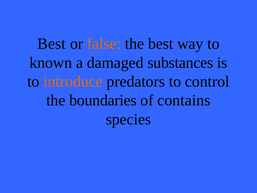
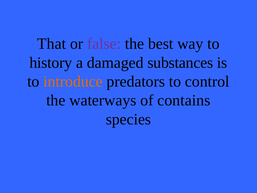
Best: Best -> That (52, 44)
false colour: orange -> purple (104, 44)
known: known -> history (51, 63)
boundaries: boundaries -> waterways (103, 100)
